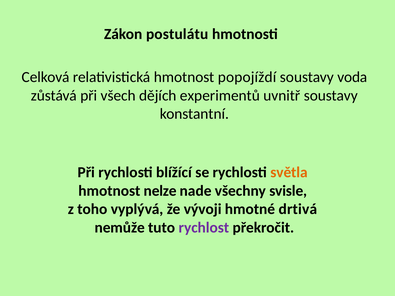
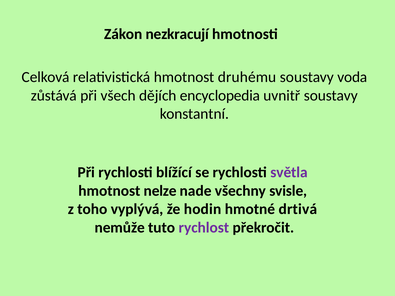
postulátu: postulátu -> nezkracují (177, 34)
popojíždí: popojíždí -> druhému (247, 77)
experimentů: experimentů -> encyclopedia (220, 96)
světla colour: orange -> purple (289, 172)
vývoji: vývoji -> hodin (203, 209)
